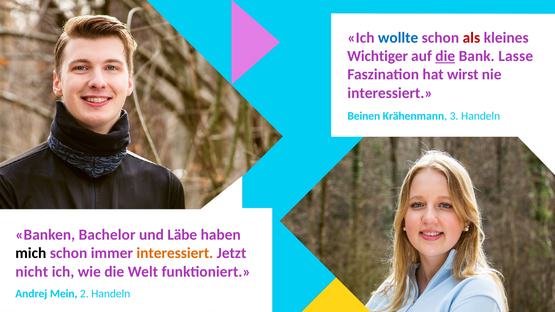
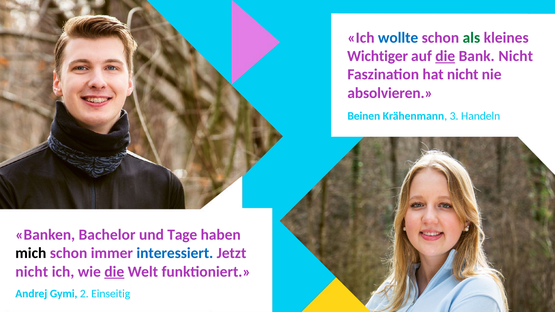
als colour: red -> green (471, 38)
Bank Lasse: Lasse -> Nicht (516, 56)
hat wirst: wirst -> nicht (463, 75)
interessiert: interessiert -> absolvieren (390, 93)
Läbe: Läbe -> Tage (182, 235)
interessiert colour: orange -> blue (175, 253)
die underline: none -> present (114, 272)
Mein: Mein -> Gymi (64, 294)
2 Handeln: Handeln -> Einseitig (111, 294)
